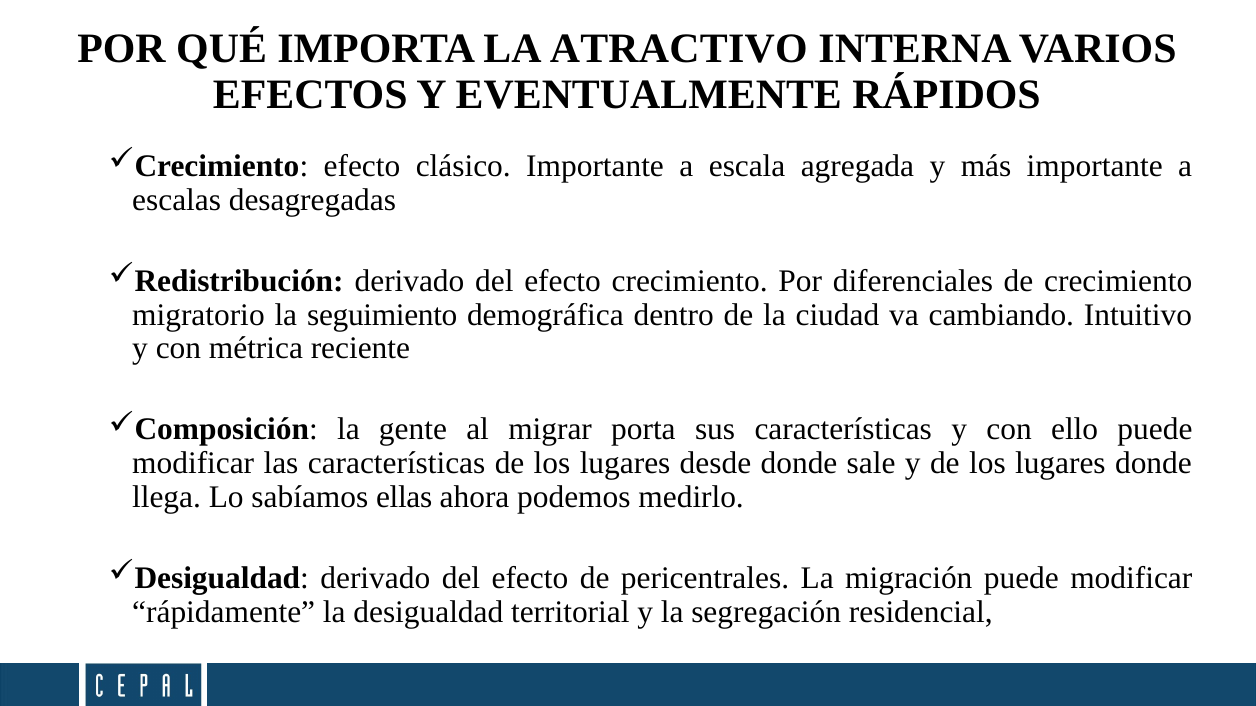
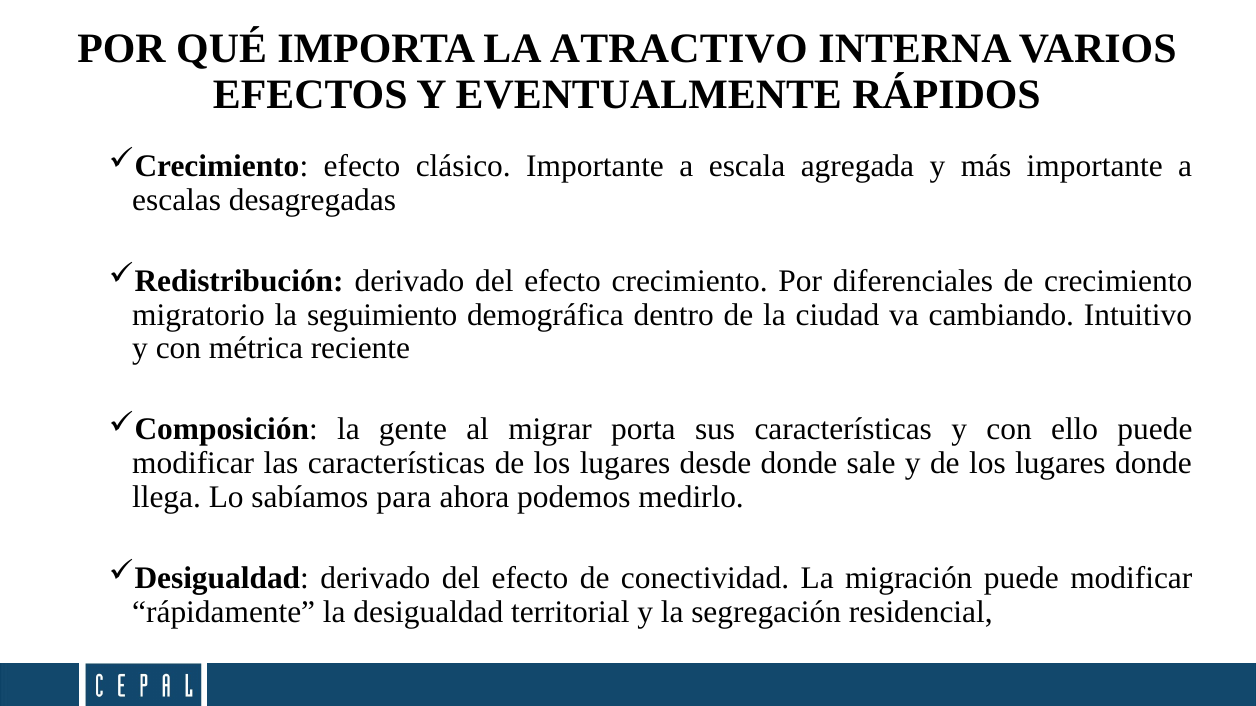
ellas: ellas -> para (404, 497)
pericentrales: pericentrales -> conectividad (705, 578)
